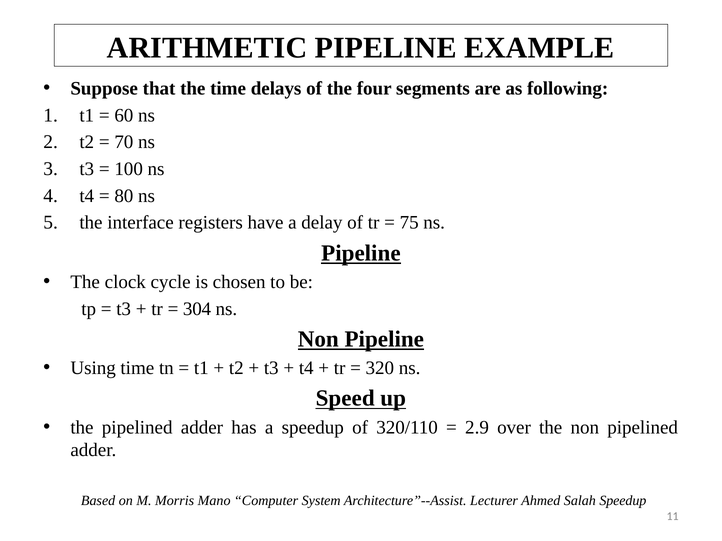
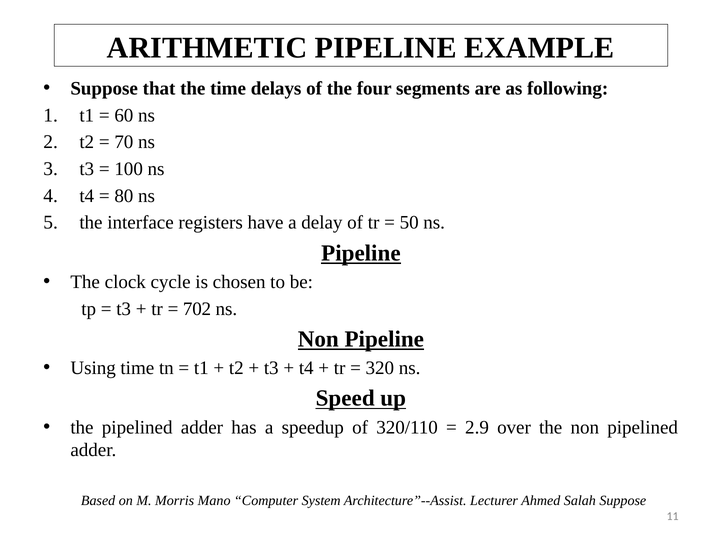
75: 75 -> 50 (409, 223)
304: 304 -> 702 (197, 309)
Salah Speedup: Speedup -> Suppose (623, 501)
